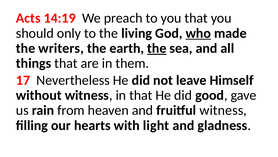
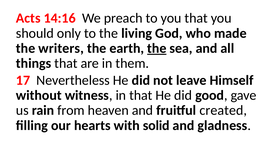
14:19: 14:19 -> 14:16 (60, 18)
who underline: present -> none (198, 33)
fruitful witness: witness -> created (223, 110)
light: light -> solid (156, 125)
